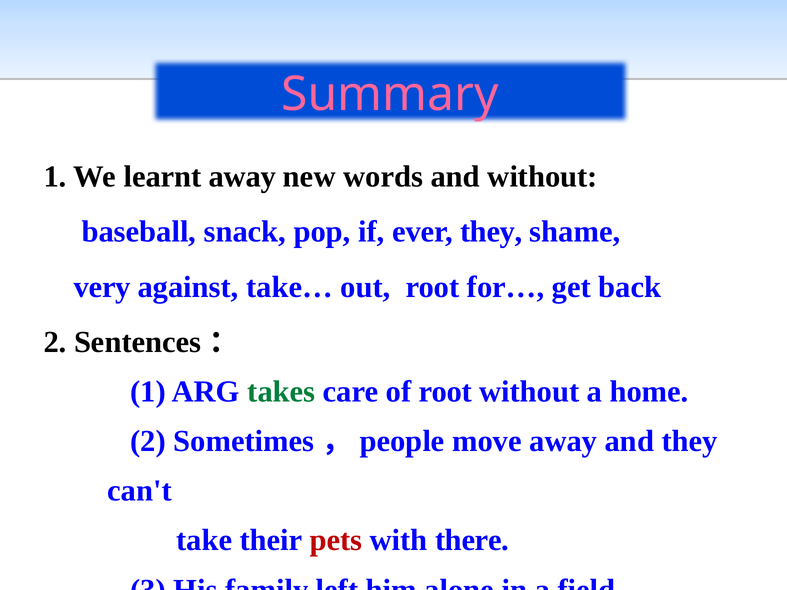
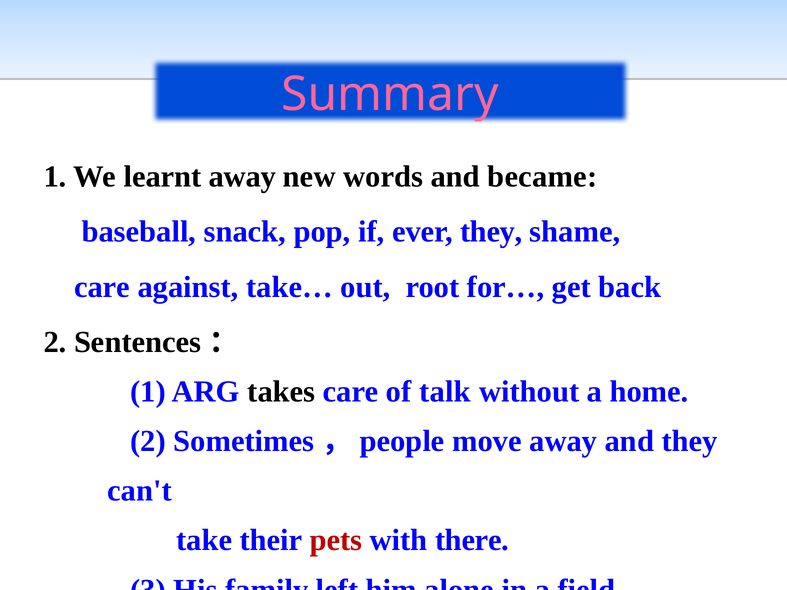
and without: without -> became (542, 177)
very: very -> care (102, 287)
takes colour: green -> black (281, 392)
of root: root -> talk (445, 392)
